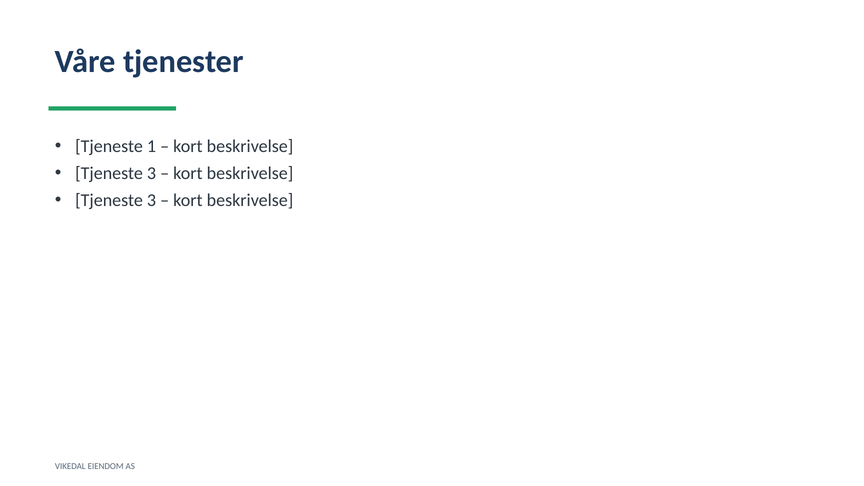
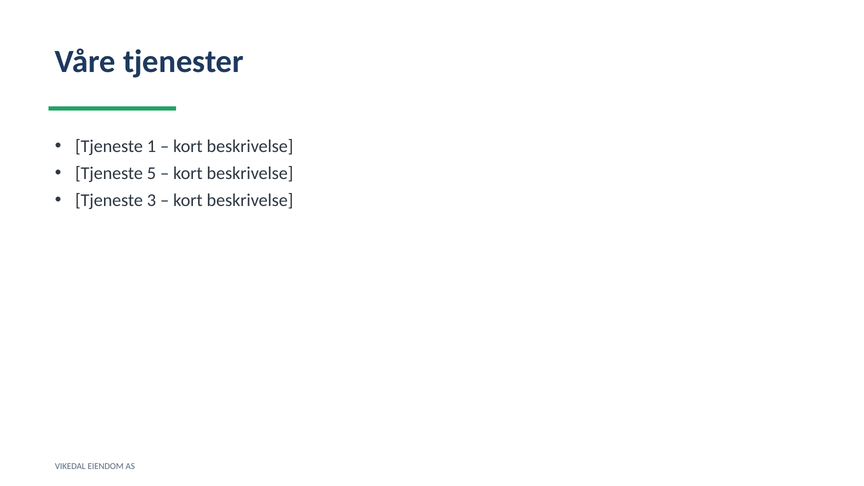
3: 3 -> 5 (151, 173)
